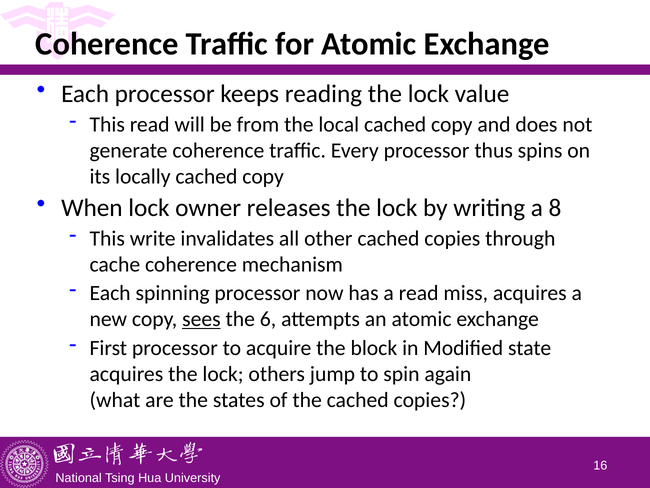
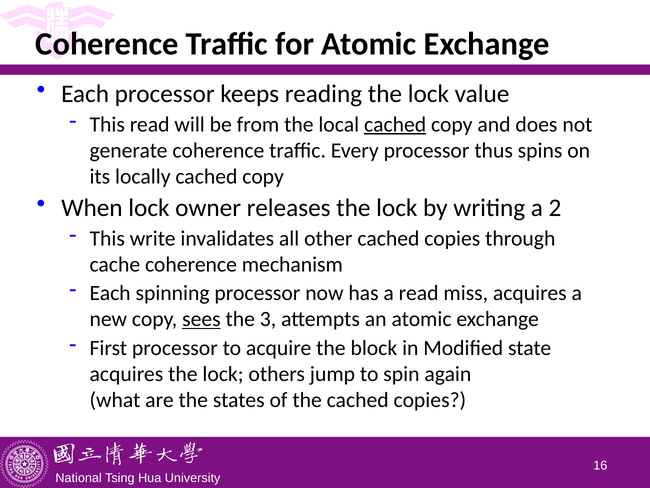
cached underline: none -> present (395, 124)
8: 8 -> 2 (555, 208)
6: 6 -> 3 (268, 319)
